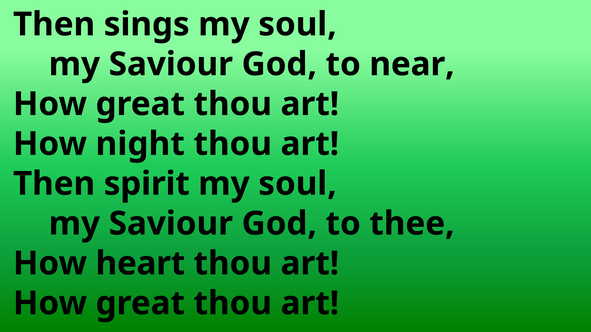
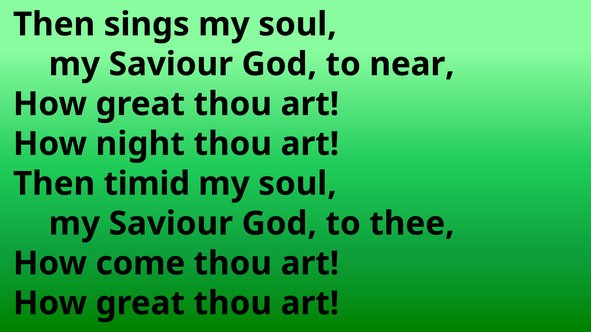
spirit: spirit -> timid (147, 184)
heart: heart -> come (140, 264)
